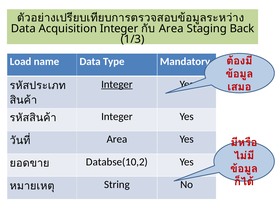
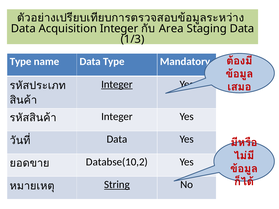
Staging Back: Back -> Data (242, 29)
Load: Load -> Type (21, 62)
Area: Area -> Data (117, 139)
String underline: none -> present (117, 185)
